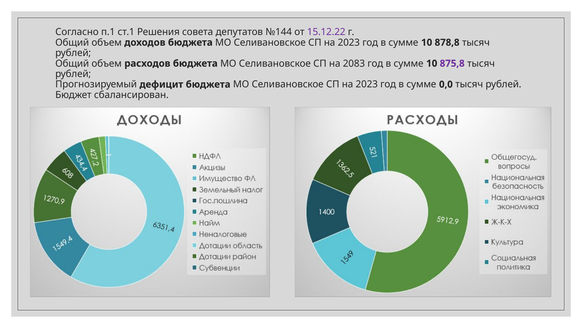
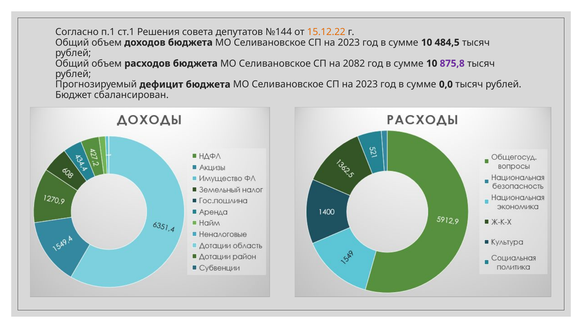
15.12.22 colour: purple -> orange (326, 32)
878,8: 878,8 -> 484,5 (447, 42)
2083: 2083 -> 2082 (354, 63)
